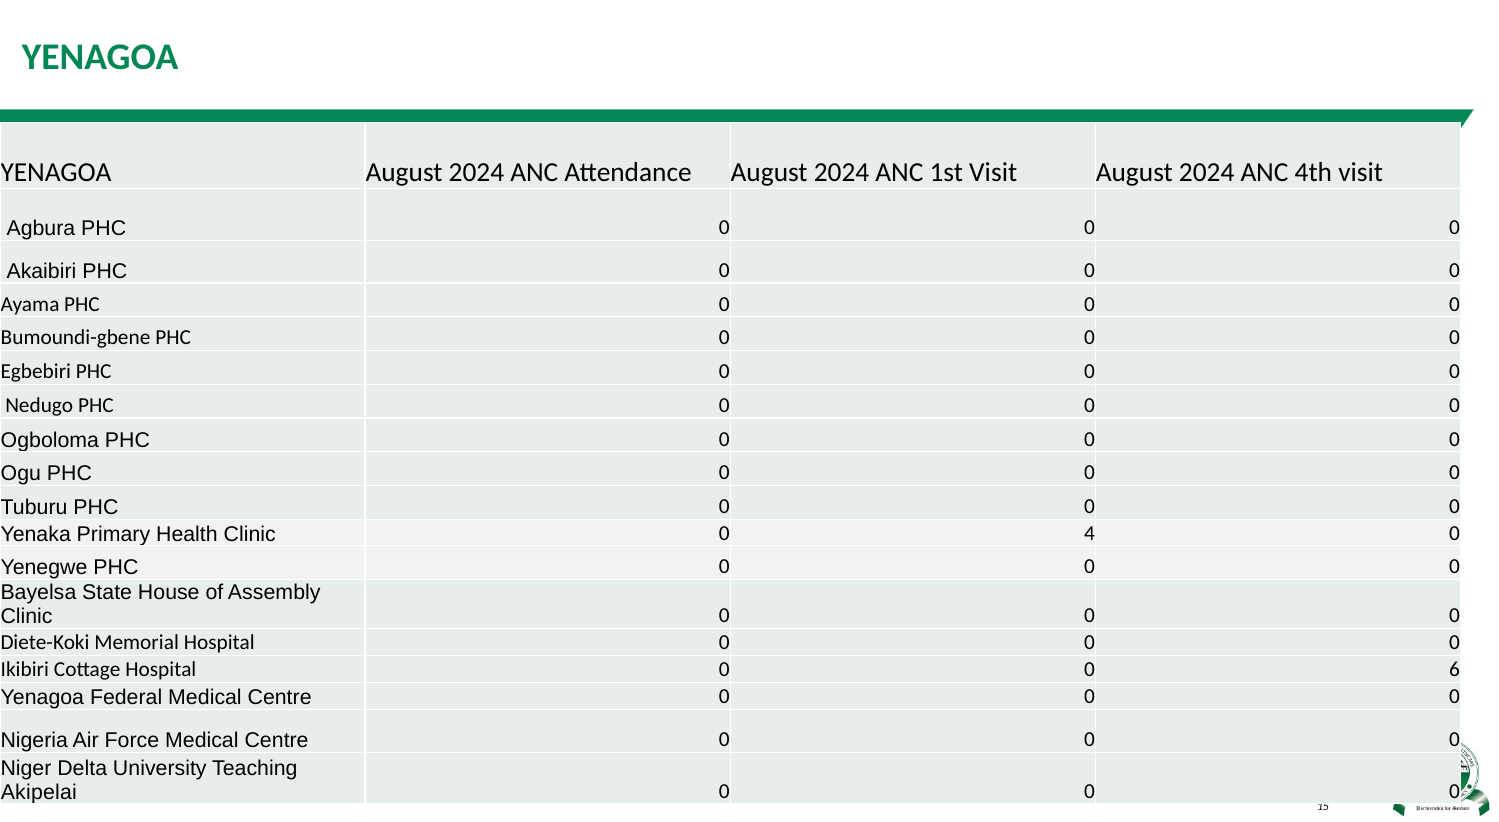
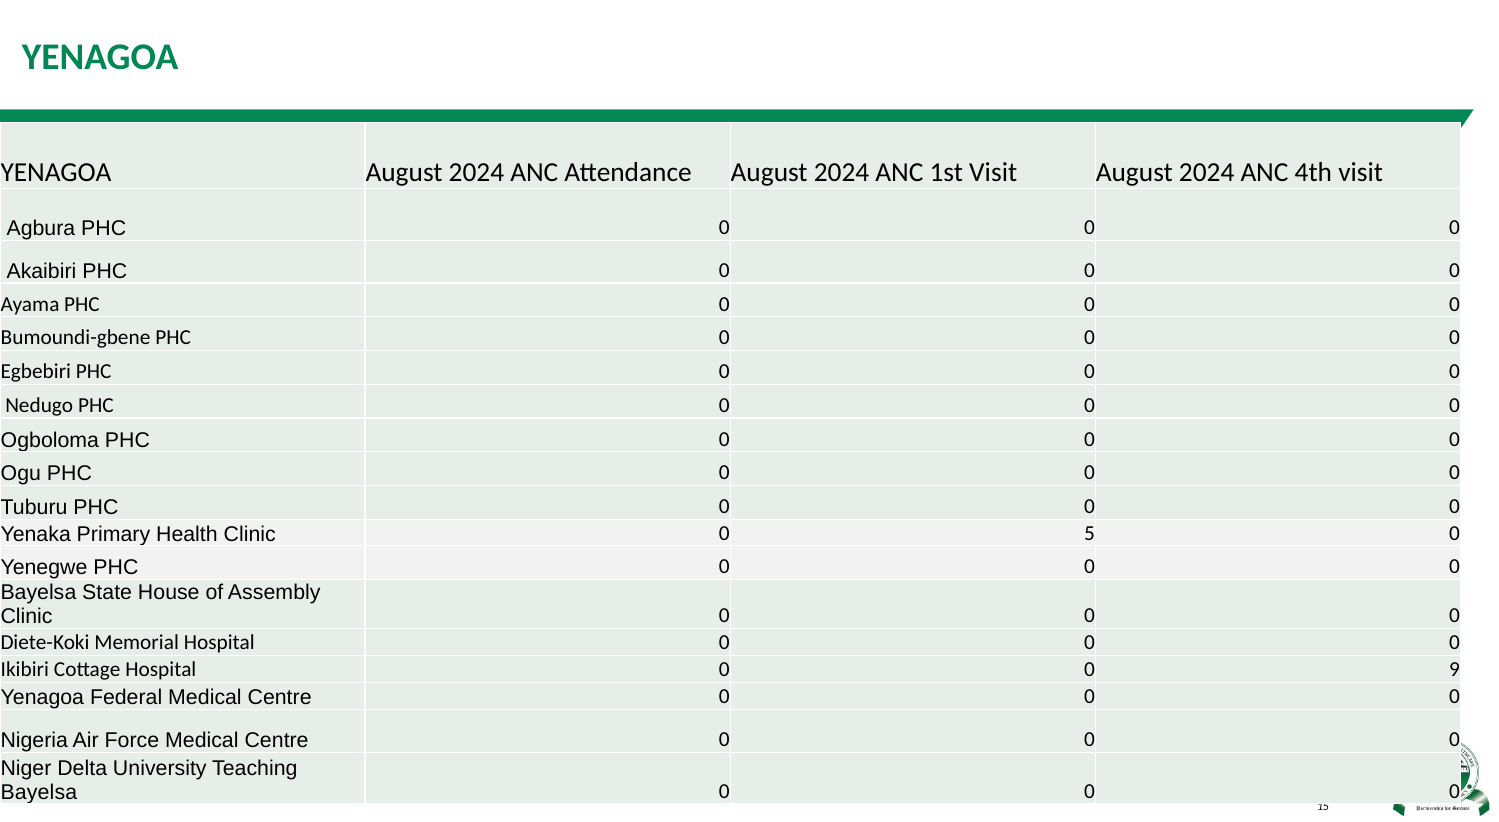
4: 4 -> 5 (1089, 533)
6: 6 -> 9 (1455, 669)
Akipelai: Akipelai -> Bayelsa (39, 791)
